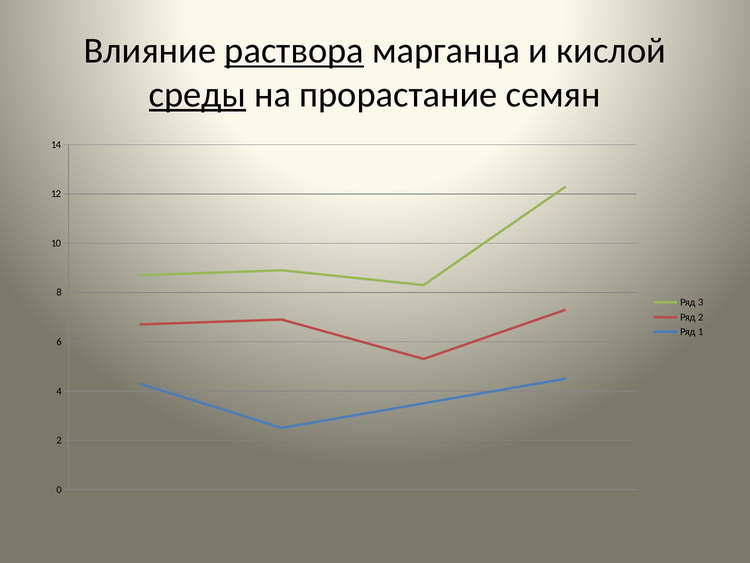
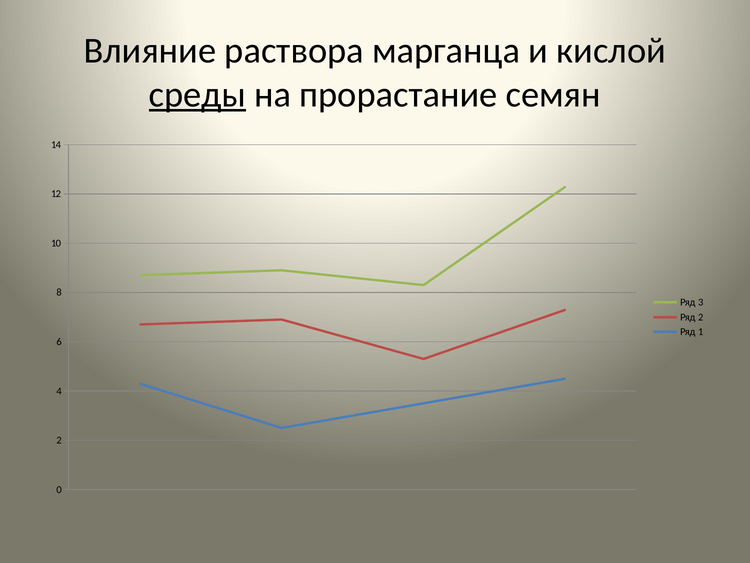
раствора underline: present -> none (294, 51)
